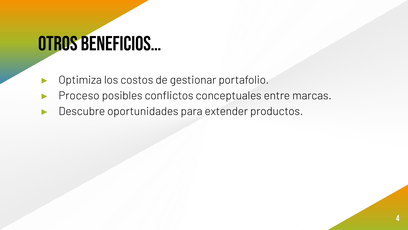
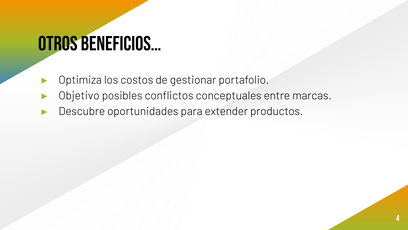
Proceso: Proceso -> Objetivo (79, 96)
